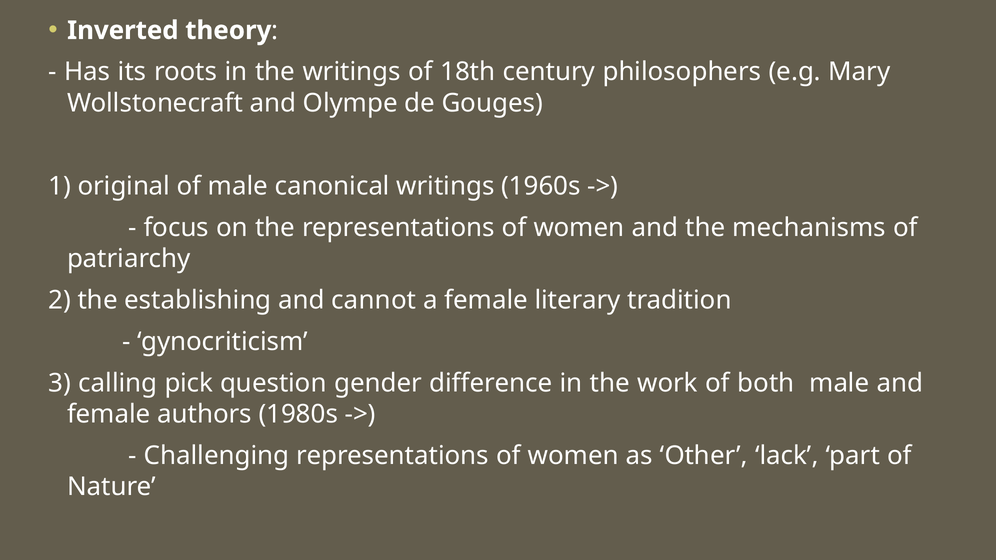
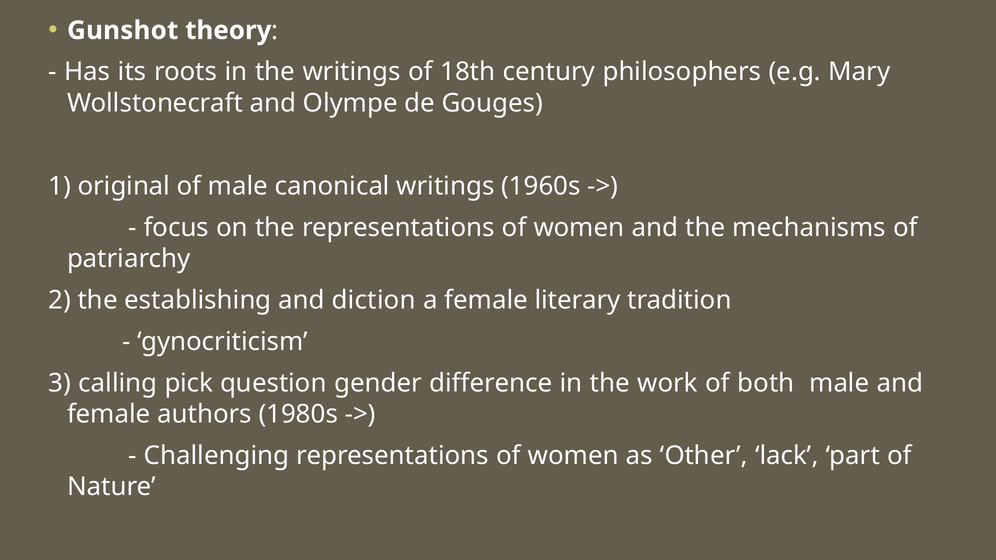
Inverted: Inverted -> Gunshot (123, 30)
cannot: cannot -> diction (374, 300)
